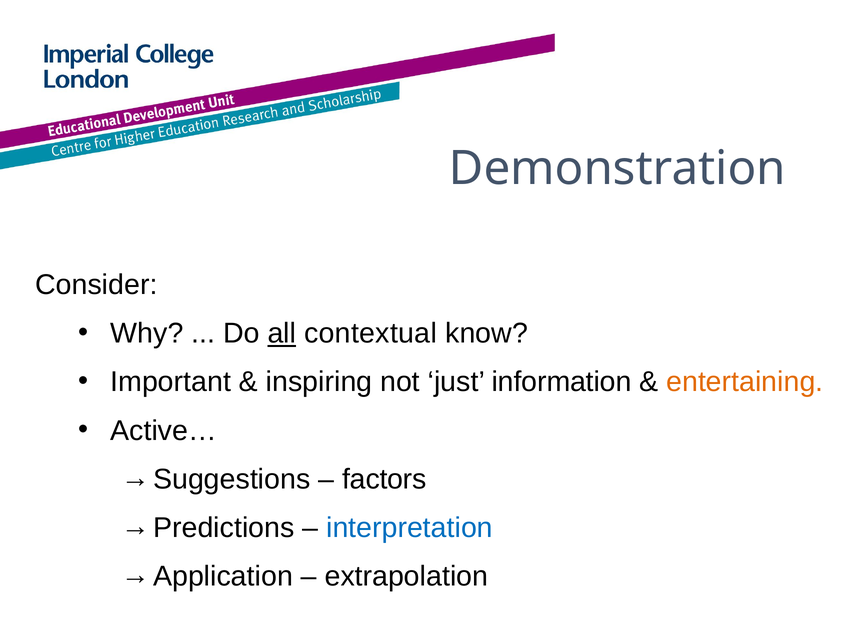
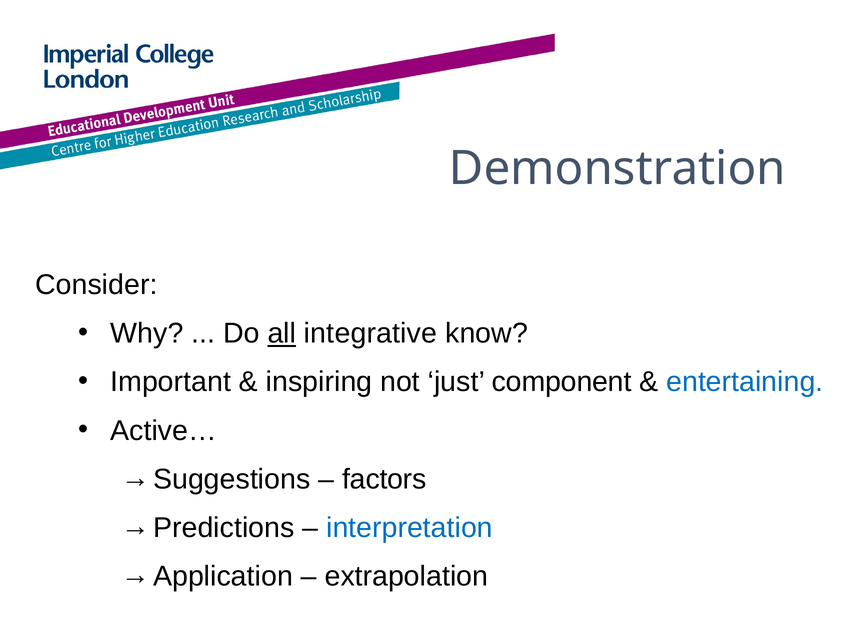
contextual: contextual -> integrative (371, 333)
information: information -> component (562, 382)
entertaining colour: orange -> blue (745, 382)
